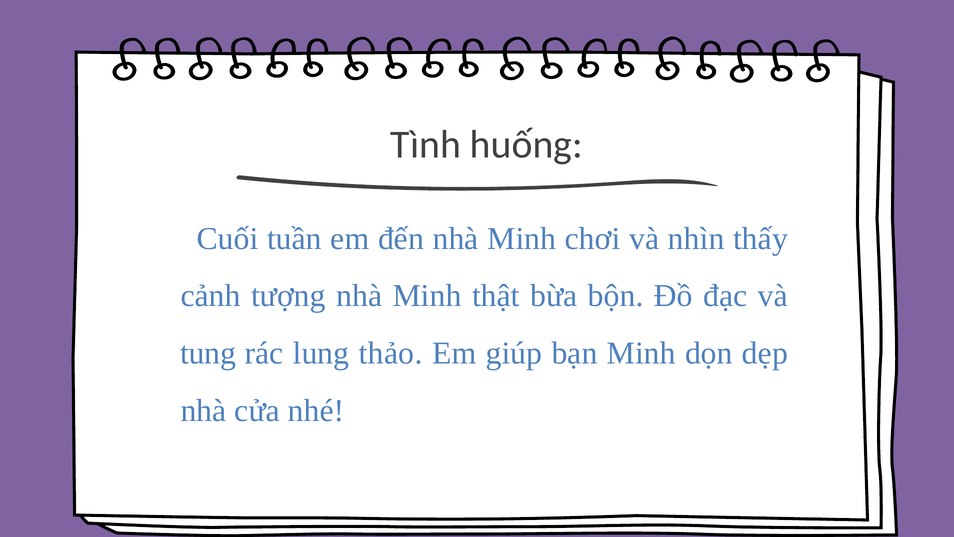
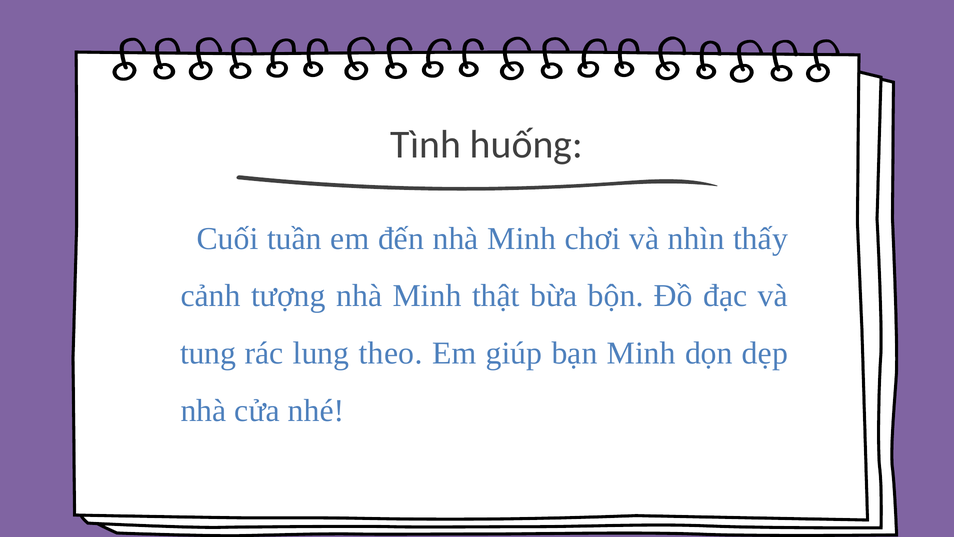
thảo: thảo -> theo (391, 353)
